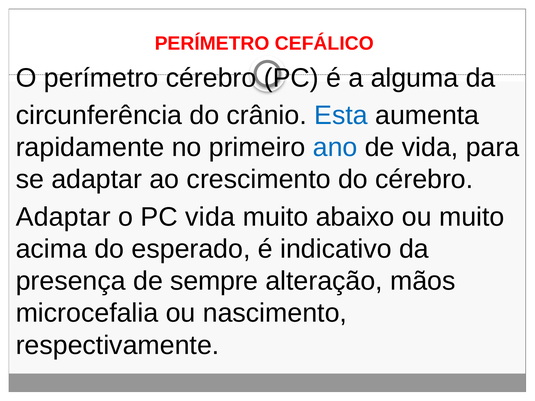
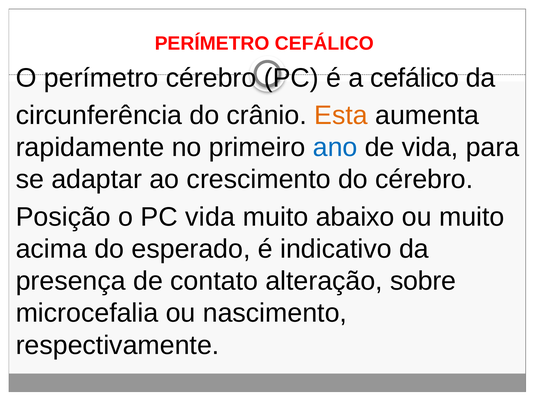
a alguma: alguma -> cefálico (415, 78)
Esta colour: blue -> orange (341, 115)
Adaptar: Adaptar -> Posição (63, 217)
sempre: sempre -> contato (214, 281)
mãos: mãos -> sobre (423, 281)
